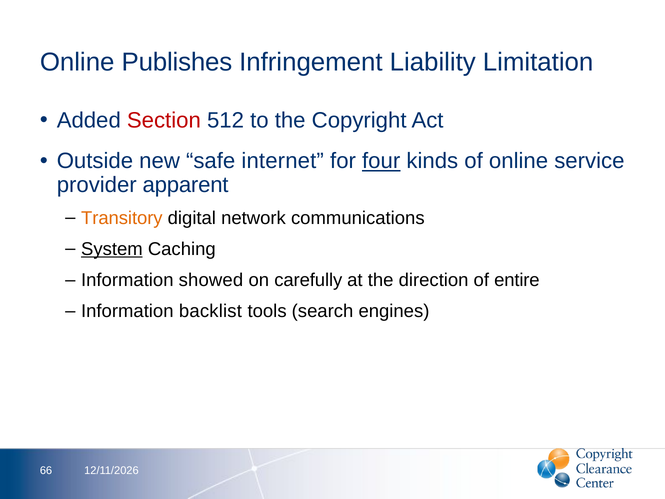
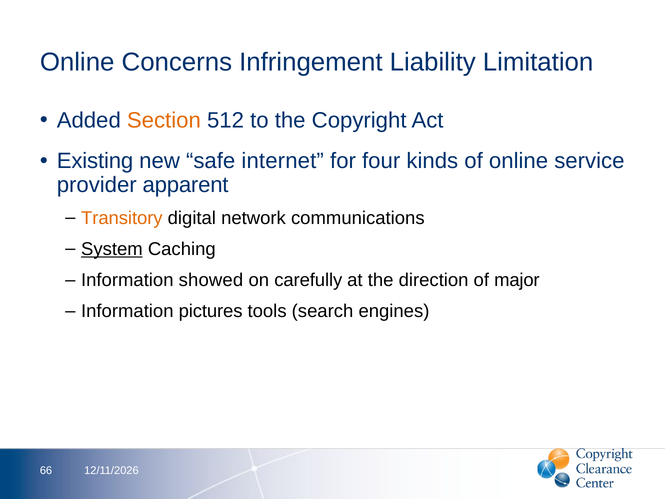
Publishes: Publishes -> Concerns (177, 62)
Section colour: red -> orange (164, 120)
Outside: Outside -> Existing (95, 161)
four underline: present -> none (381, 161)
entire: entire -> major (517, 280)
backlist: backlist -> pictures (211, 311)
